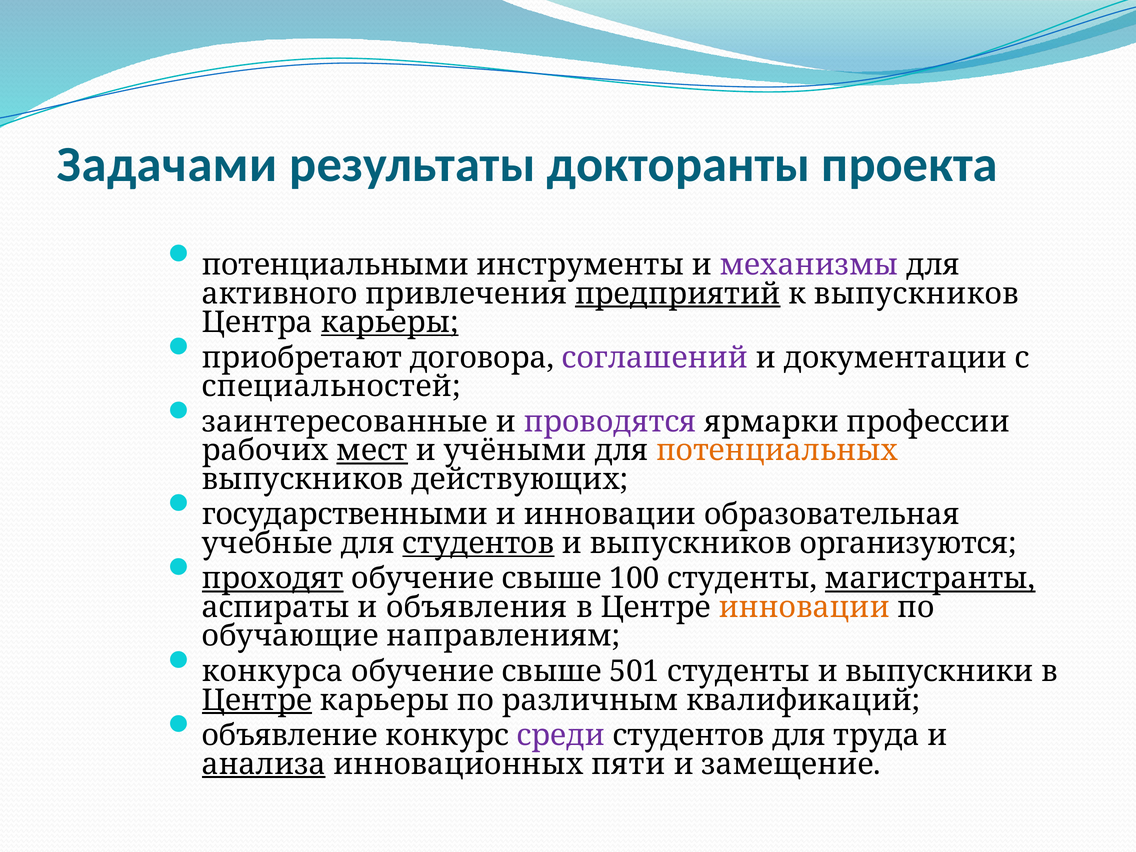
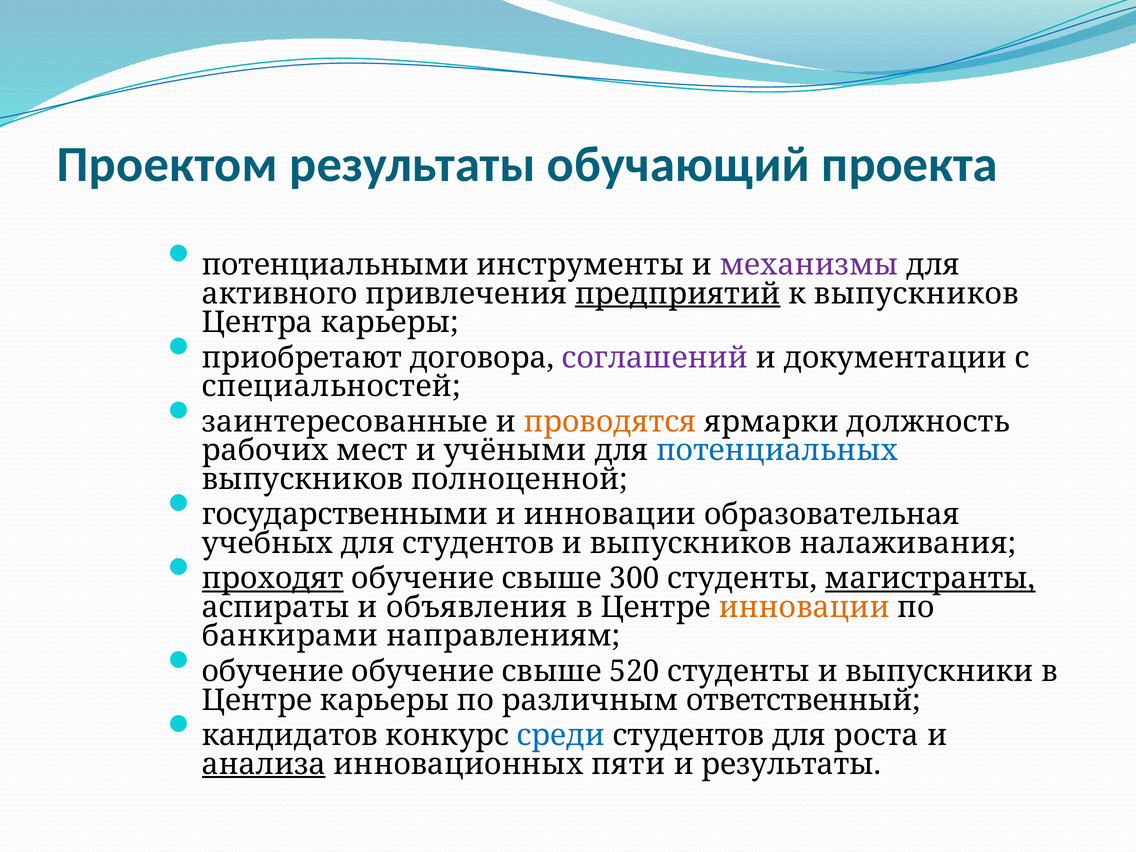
Задачами: Задачами -> Проектом (167, 165)
докторанты: докторанты -> обучающий (678, 165)
карьеры underline: present -> none (390, 322)
проводятся colour: purple -> orange (610, 422)
профессии: профессии -> должность (928, 422)
мест underline: present -> none (372, 451)
потенциальных colour: orange -> blue (777, 451)
действующих: действующих -> полноценной (520, 479)
учебные: учебные -> учебных (267, 543)
студентов underline: present -> none (478, 543)
организуются: организуются -> налаживания (908, 543)
100: 100 -> 300 (635, 579)
обучающие: обучающие -> банкирами (290, 636)
конкурса: конкурса -> обучение (273, 671)
501: 501 -> 520 (635, 671)
Центре underline: present -> none (257, 700)
квалификаций: квалификаций -> ответственный (803, 700)
объявление: объявление -> кандидатов (290, 735)
среди colour: purple -> blue (561, 735)
труда: труда -> роста (876, 735)
и замещение: замещение -> результаты (791, 764)
